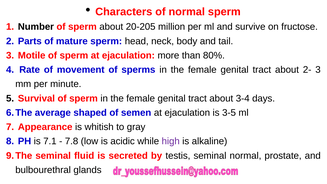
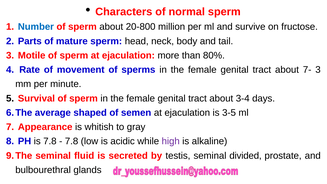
Number colour: black -> blue (36, 27)
20-205: 20-205 -> 20-800 (141, 27)
2-: 2- -> 7- (307, 70)
is 7.1: 7.1 -> 7.8 (50, 141)
seminal normal: normal -> divided (246, 156)
